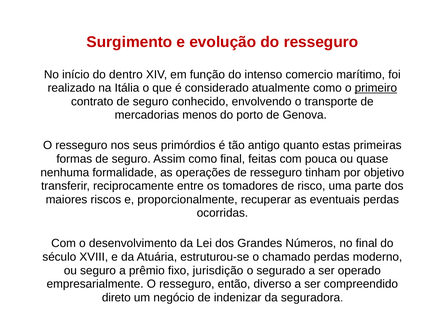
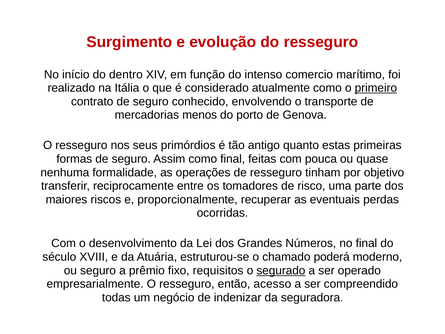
chamado perdas: perdas -> poderá (332, 257)
jurisdição: jurisdição -> requisitos (218, 270)
segurado underline: none -> present (281, 270)
diverso: diverso -> acesso (272, 284)
direto: direto -> todas (116, 297)
